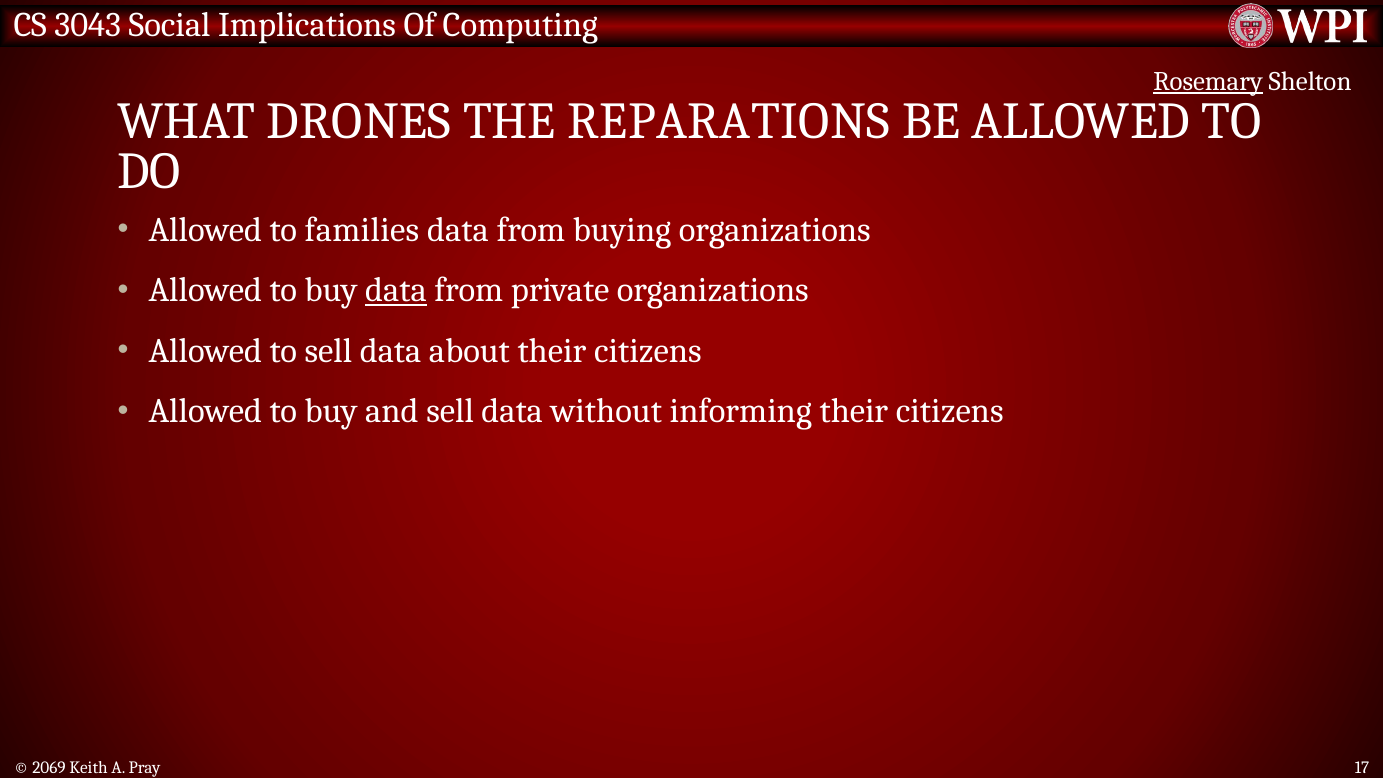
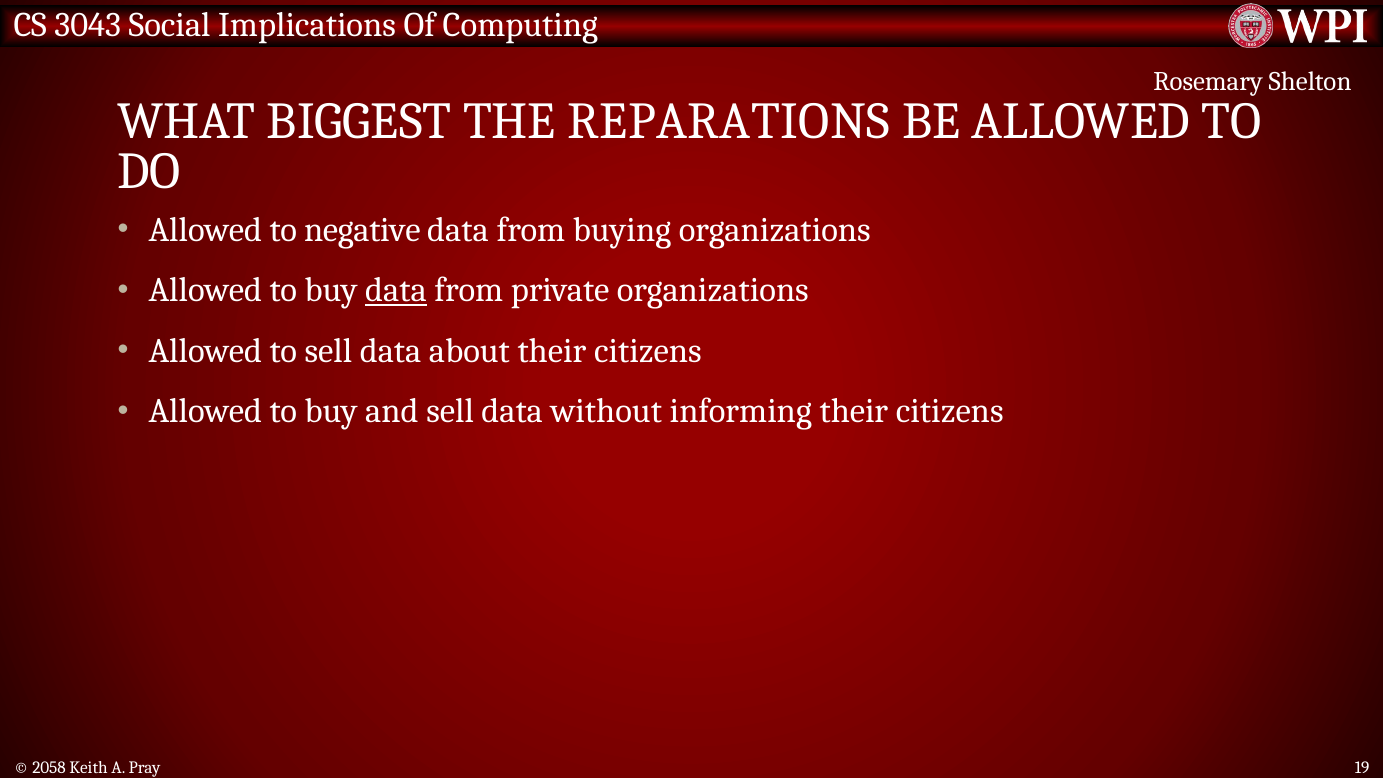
Rosemary underline: present -> none (1208, 81)
DRONES: DRONES -> BIGGEST (359, 122)
families: families -> negative (362, 230)
2069: 2069 -> 2058 (49, 768)
17: 17 -> 19 (1362, 768)
